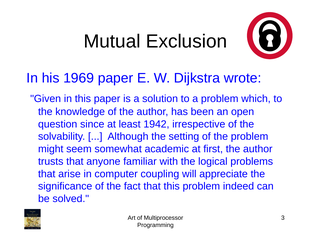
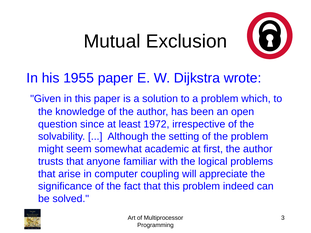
1969: 1969 -> 1955 (79, 78)
1942: 1942 -> 1972 (156, 124)
